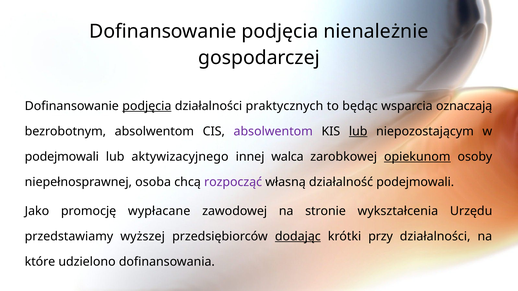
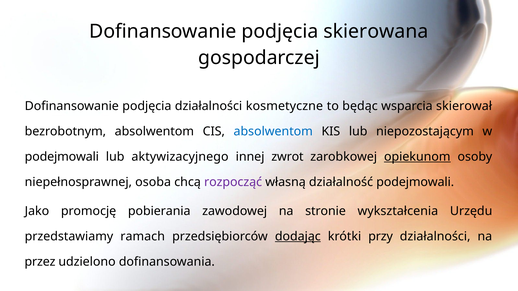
nienależnie: nienależnie -> skierowana (376, 31)
podjęcia underline: present -> none (147, 106)
praktycznych: praktycznych -> kosmetyczne (284, 106)
oznaczają: oznaczają -> skierował (464, 106)
absolwentom colour: purple -> blue (273, 131)
lub underline: present -> none (358, 131)
walca: walca -> zwrot (287, 157)
wypłacane: wypłacane -> pobierania (159, 211)
wyższej: wyższej -> ramach (143, 237)
które: które -> przez (40, 262)
